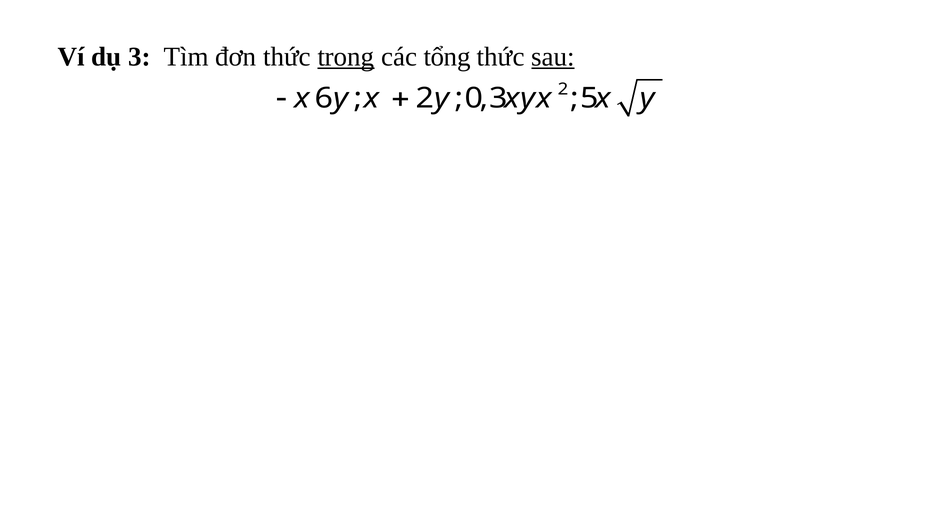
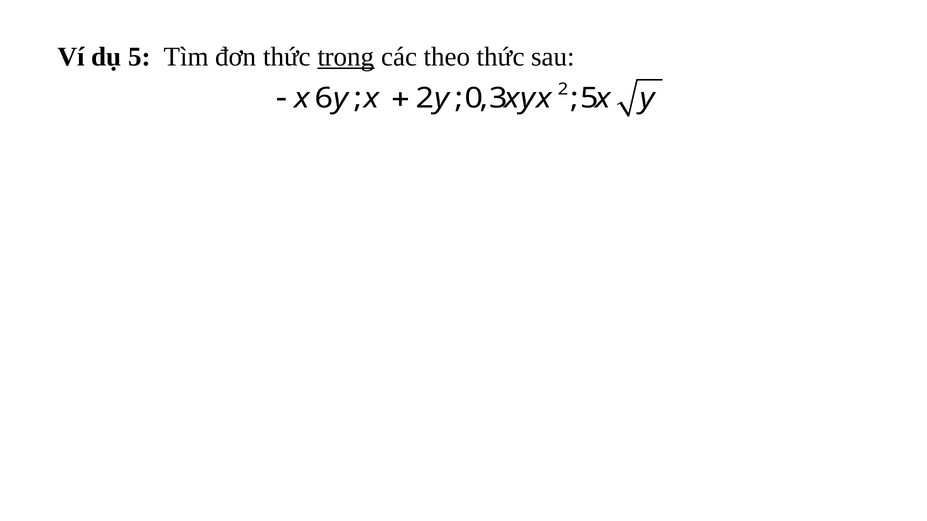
3: 3 -> 5 (139, 57)
tổng: tổng -> theo (447, 57)
sau underline: present -> none (553, 57)
